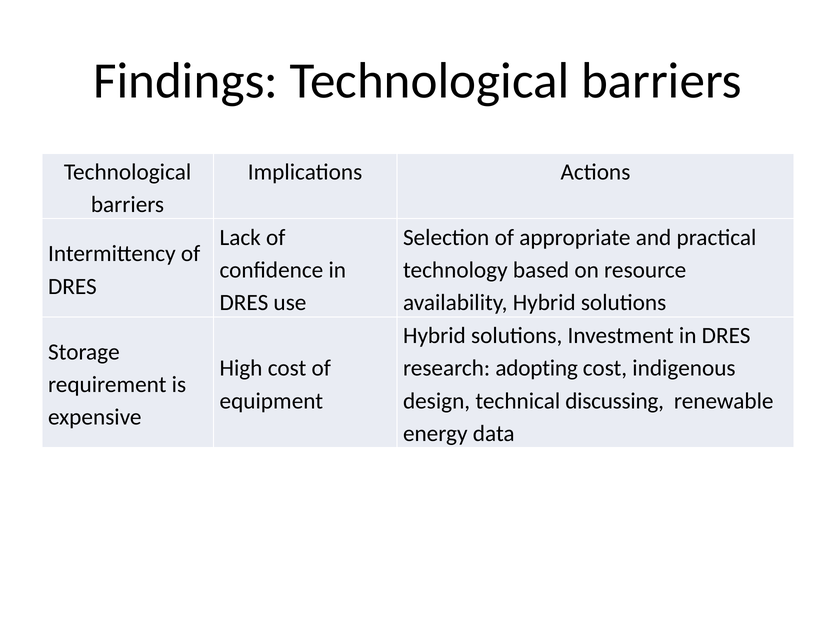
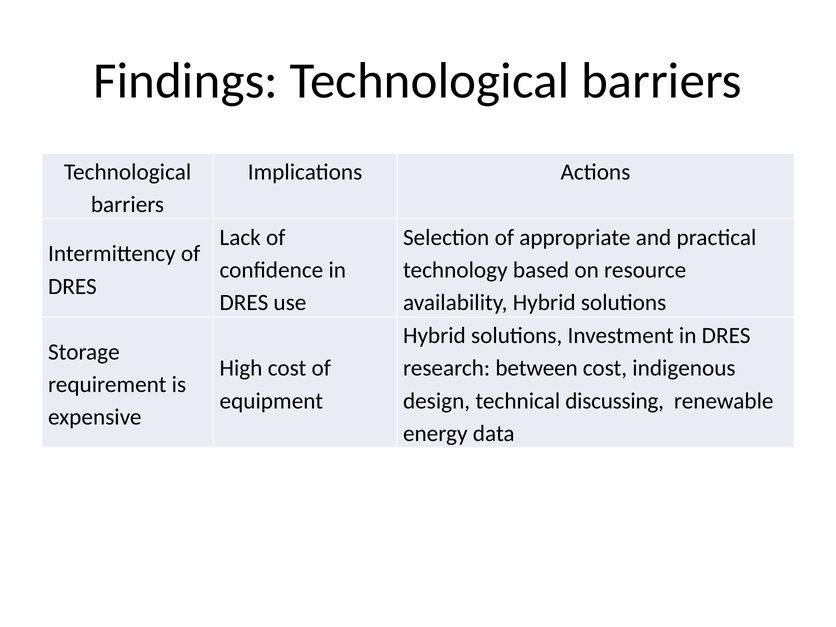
adopting: adopting -> between (537, 368)
